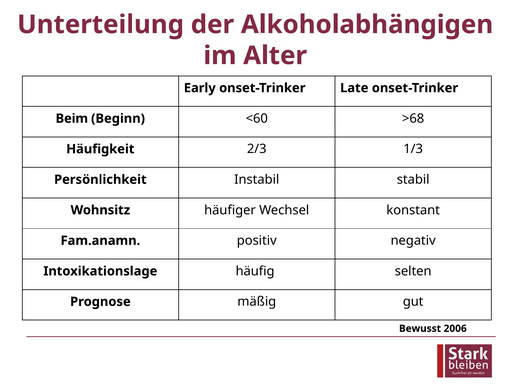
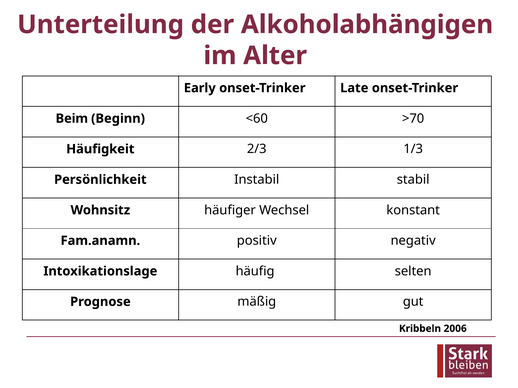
>68: >68 -> >70 (413, 119)
Bewusst: Bewusst -> Kribbeln (420, 329)
